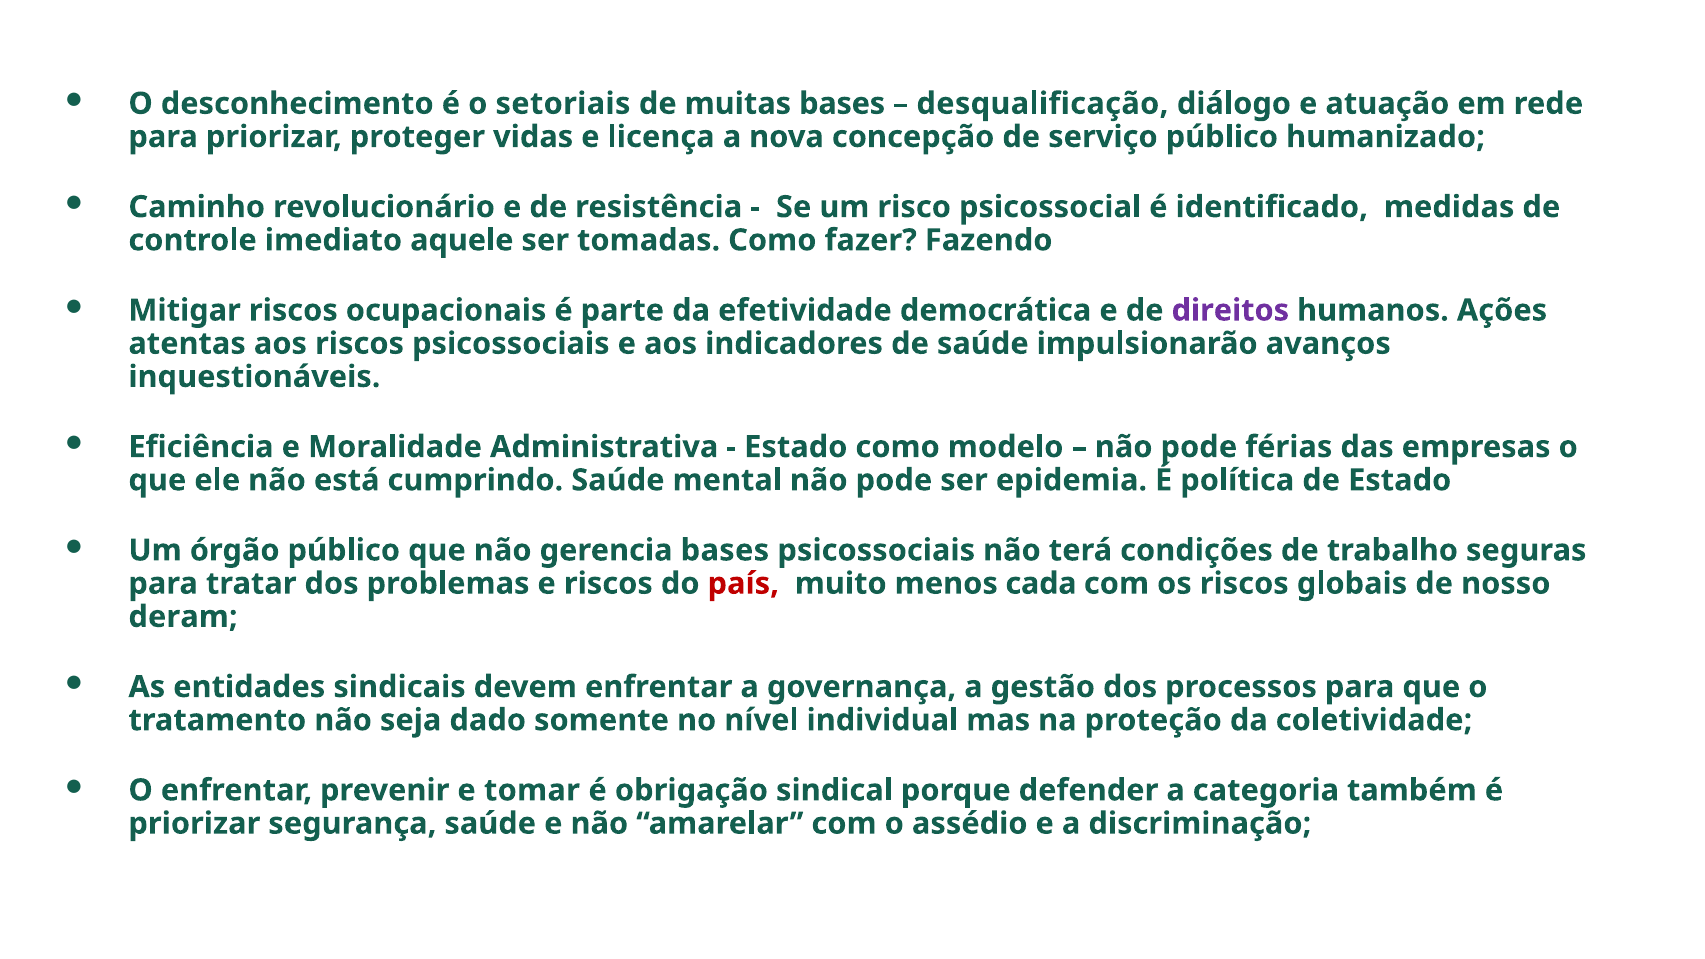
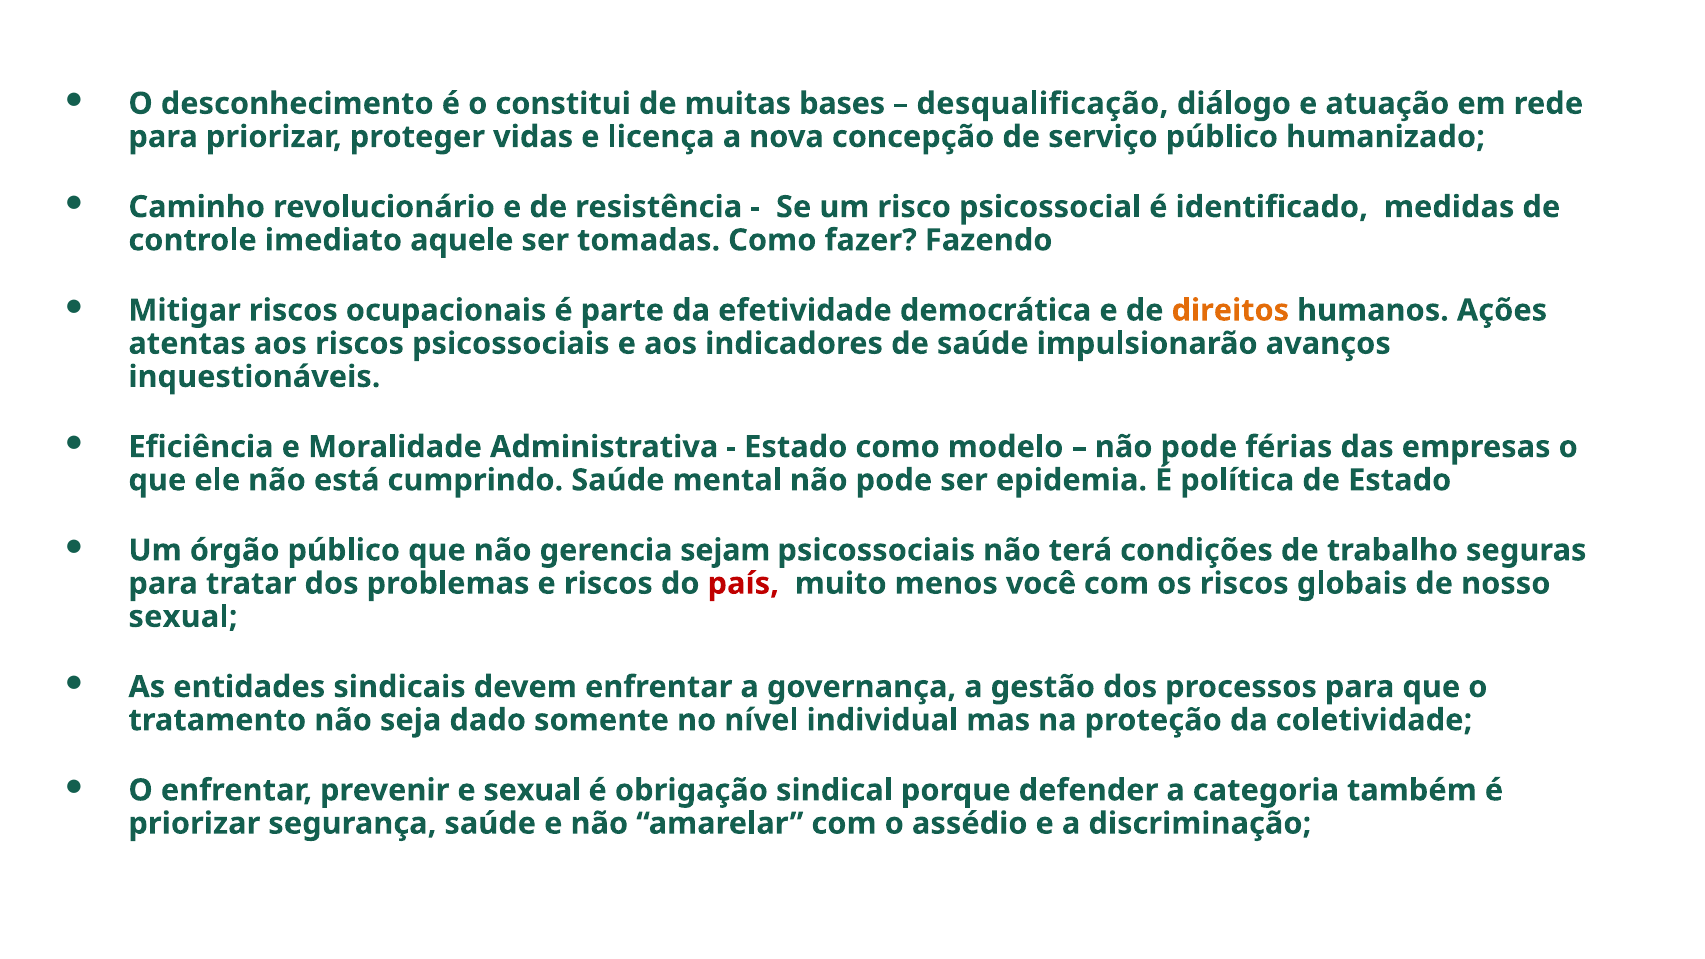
setoriais: setoriais -> constitui (563, 104)
direitos colour: purple -> orange (1230, 310)
gerencia bases: bases -> sejam (725, 550)
cada: cada -> você (1041, 584)
deram: deram -> sexual (183, 617)
e tomar: tomar -> sexual (532, 790)
